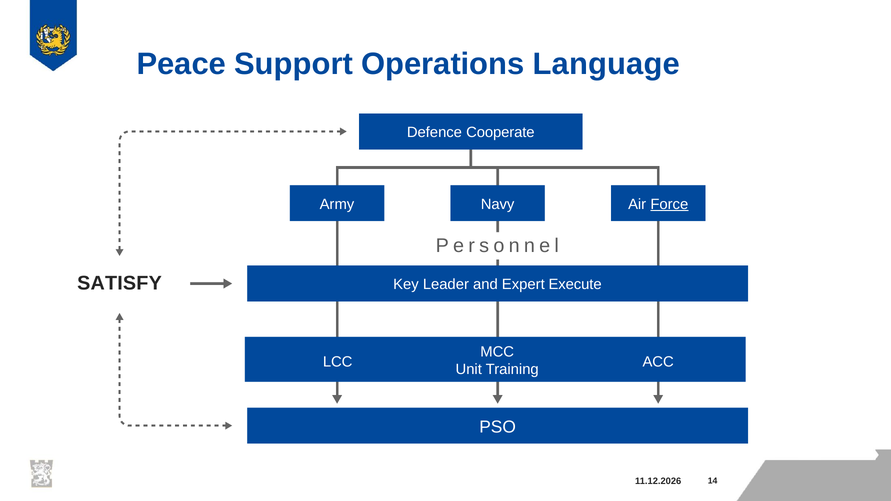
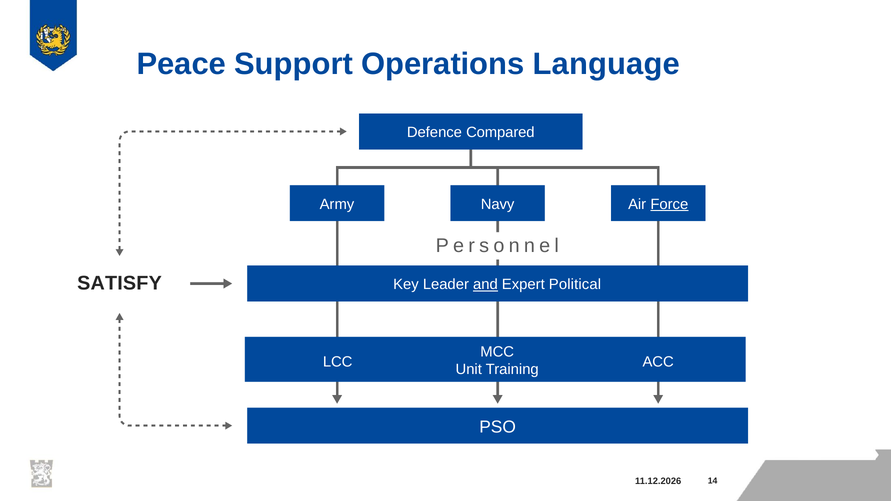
Cooperate: Cooperate -> Compared (500, 133)
and underline: none -> present (485, 285)
Execute: Execute -> Political (575, 285)
